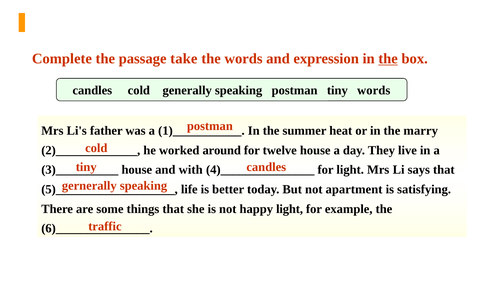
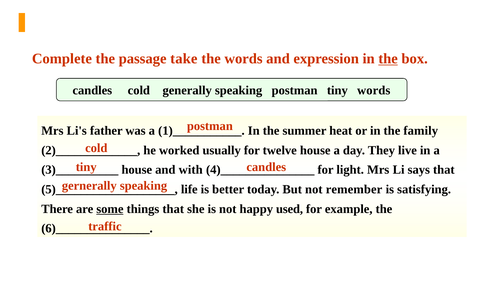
marry: marry -> family (421, 131)
around: around -> usually (222, 150)
apartment: apartment -> remember (354, 189)
some underline: none -> present (110, 209)
happy light: light -> used (290, 209)
